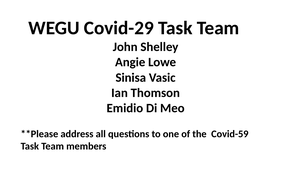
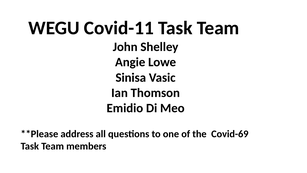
Covid-29: Covid-29 -> Covid-11 (119, 28)
Covid-59: Covid-59 -> Covid-69 (230, 134)
